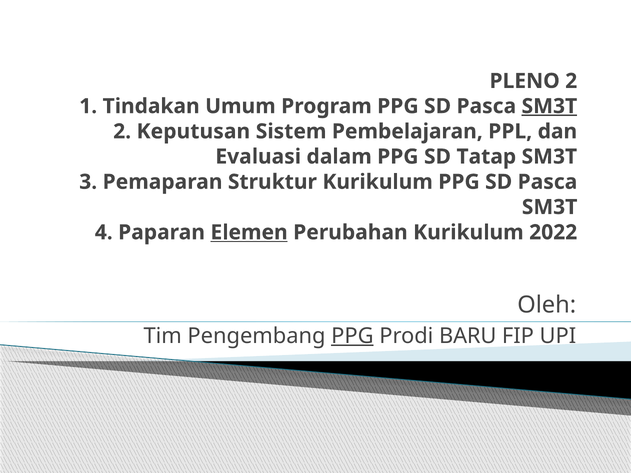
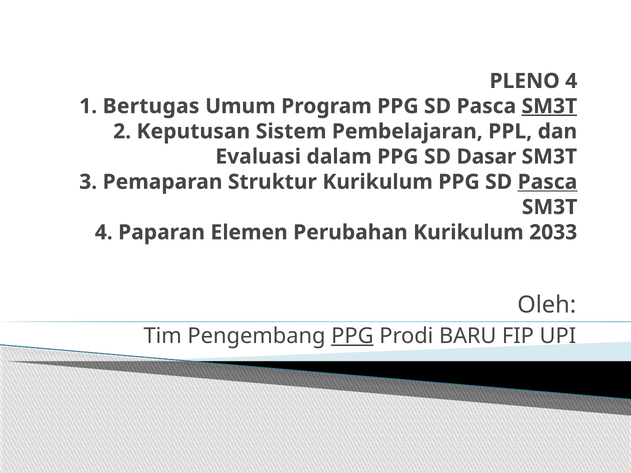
PLENO 2: 2 -> 4 (571, 81)
Tindakan: Tindakan -> Bertugas (151, 106)
Tatap: Tatap -> Dasar (486, 157)
Pasca underline: none -> present (547, 182)
Elemen underline: present -> none (249, 232)
2022: 2022 -> 2033 (553, 232)
